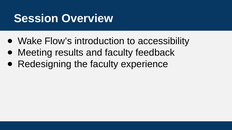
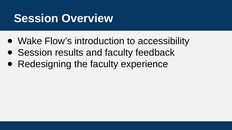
Meeting: Meeting -> Session (35, 53)
